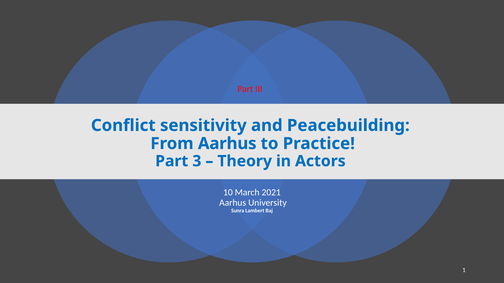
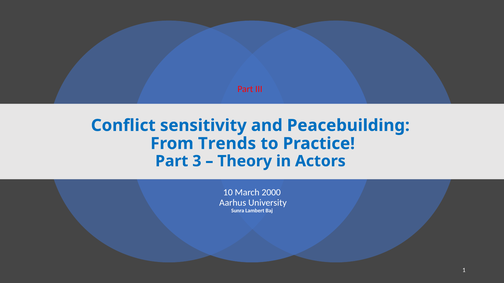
From Aarhus: Aarhus -> Trends (227, 144)
2021: 2021 -> 2000 (271, 193)
